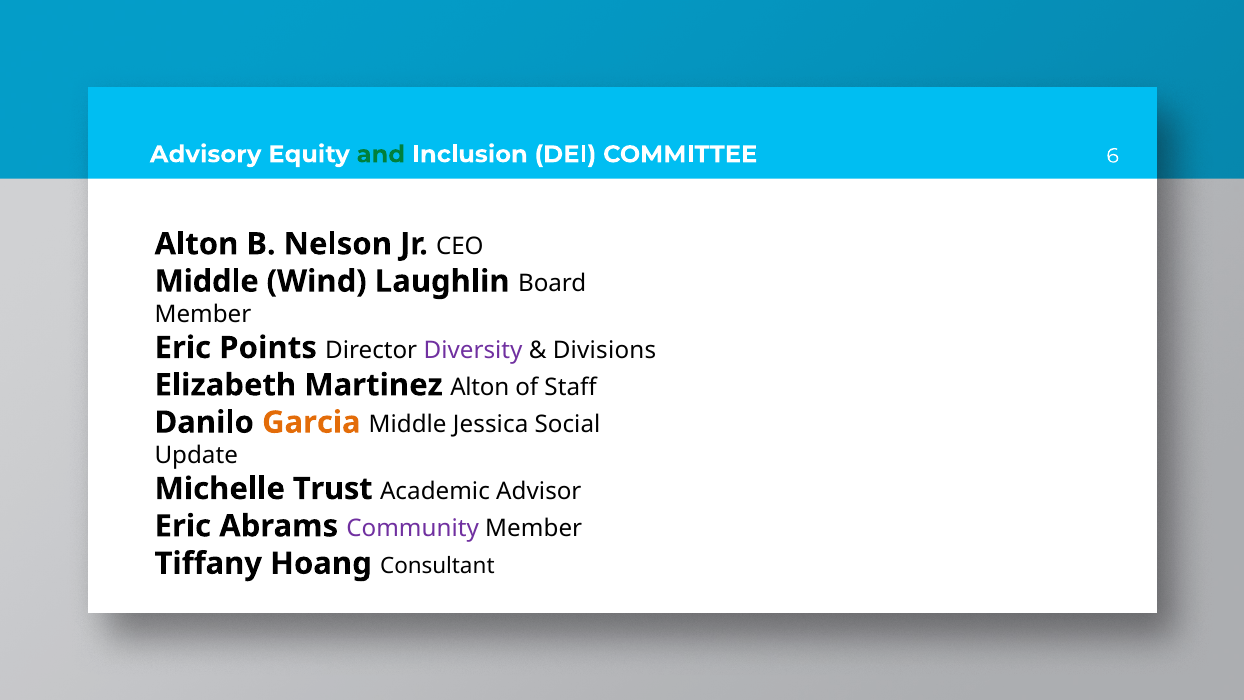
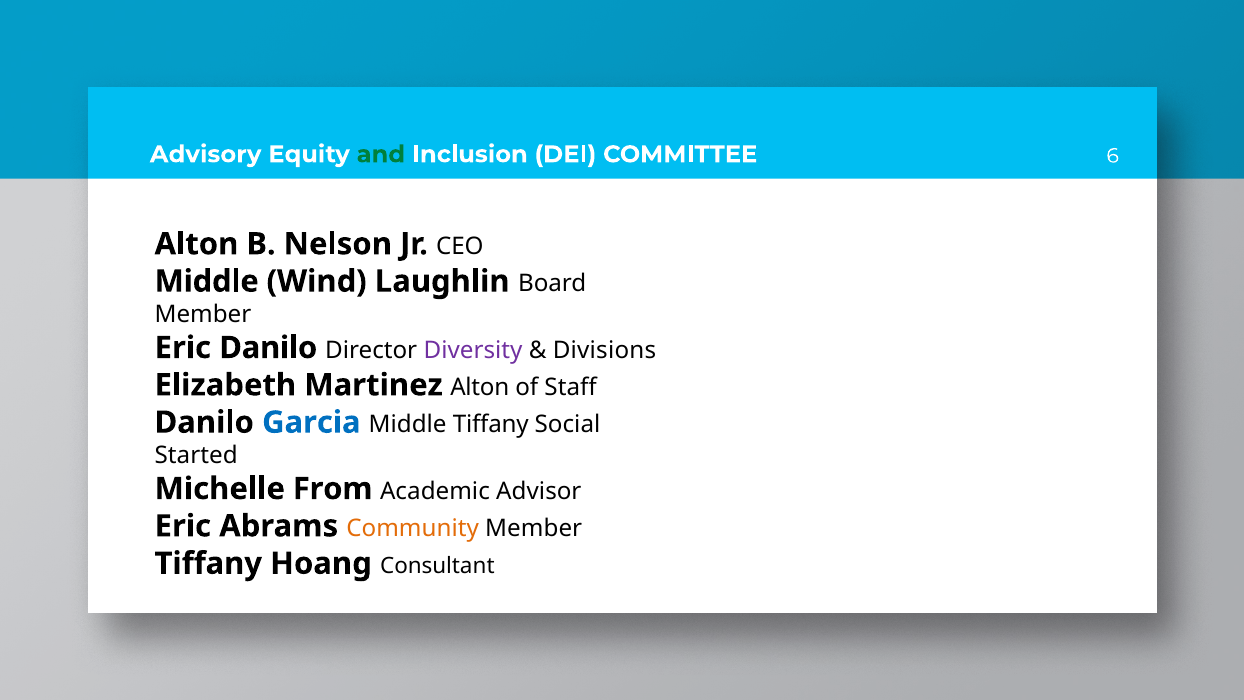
Eric Points: Points -> Danilo (268, 348)
Garcia colour: orange -> blue (311, 422)
Middle Jessica: Jessica -> Tiffany (491, 425)
Update: Update -> Started (196, 455)
Trust: Trust -> From (333, 489)
Community colour: purple -> orange (413, 528)
